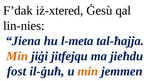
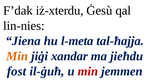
iż-xtered: iż-xtered -> iż-xterdu (60, 11)
jitfejqu: jitfejqu -> xandar (69, 56)
min colour: orange -> red (88, 71)
